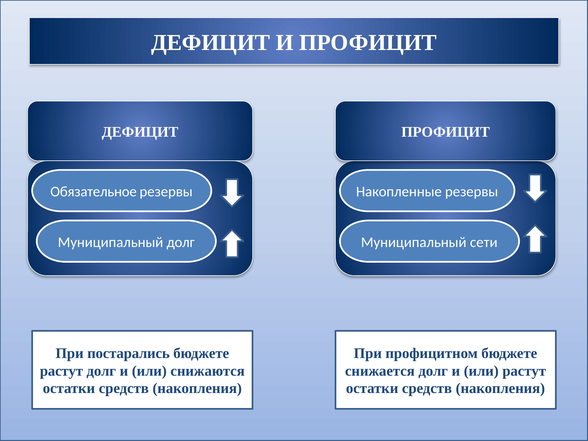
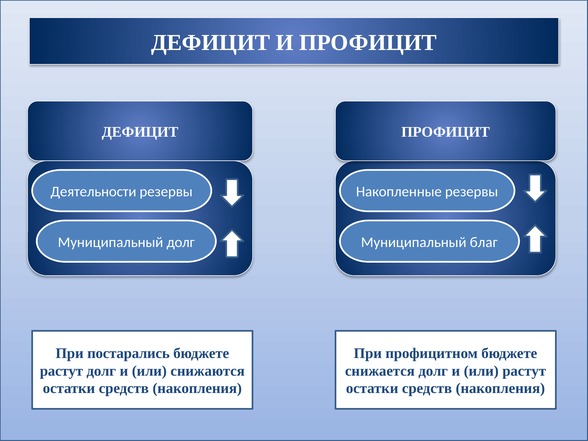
Обязательное: Обязательное -> Деятельности (93, 192)
сети: сети -> благ (484, 242)
